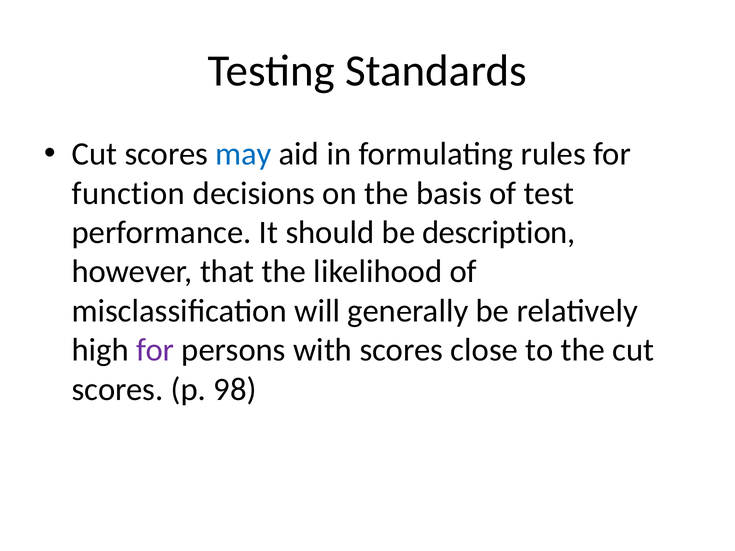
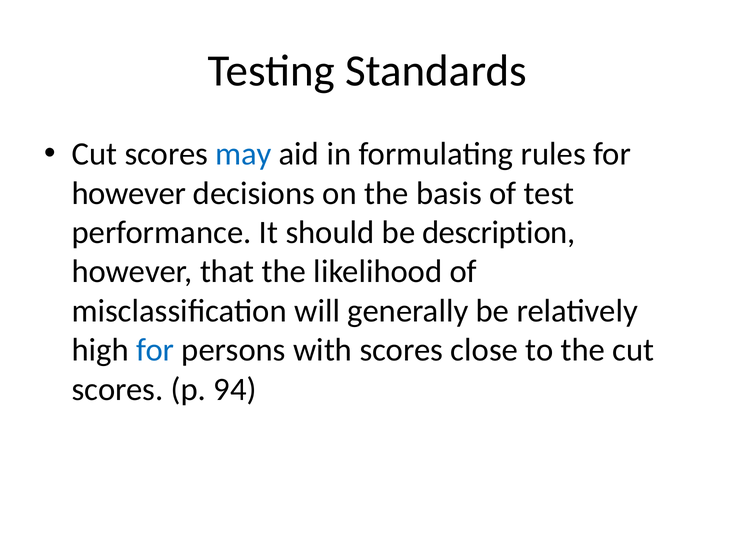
function: function -> however (129, 193)
for colour: purple -> blue (155, 350)
98: 98 -> 94 (235, 389)
